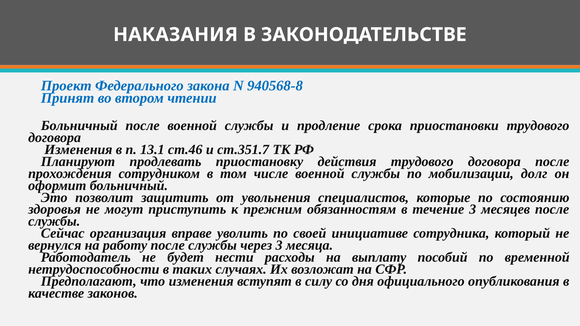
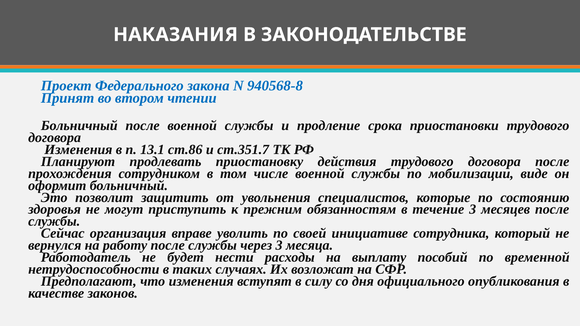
ст.46: ст.46 -> ст.86 (185, 150)
долг: долг -> виде (534, 174)
